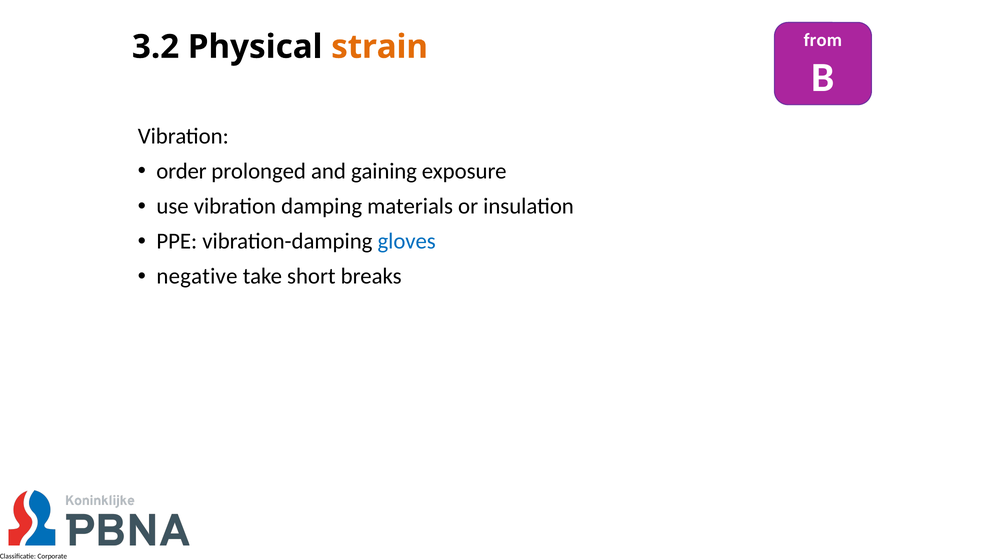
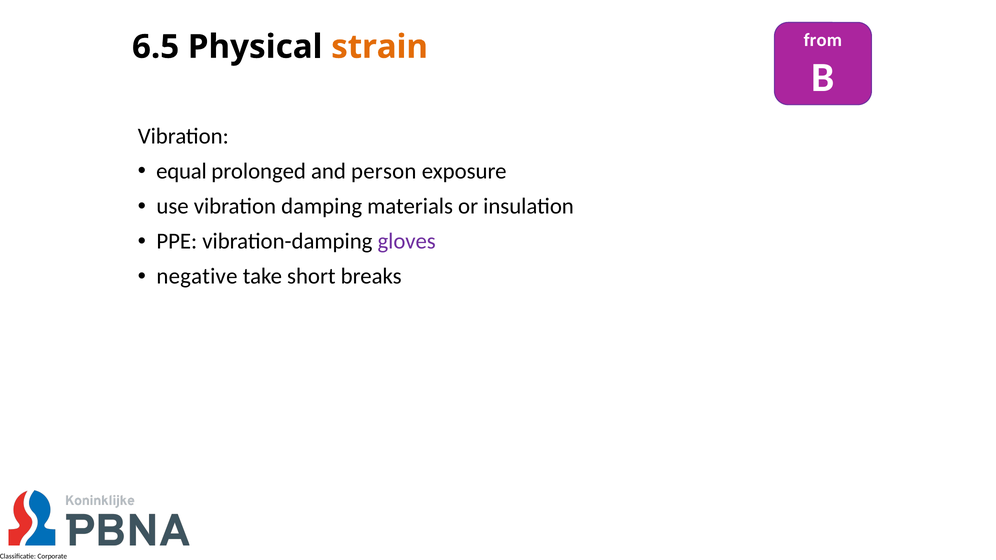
3.2: 3.2 -> 6.5 (156, 47)
order: order -> equal (181, 171)
gaining: gaining -> person (384, 171)
gloves colour: blue -> purple (407, 241)
